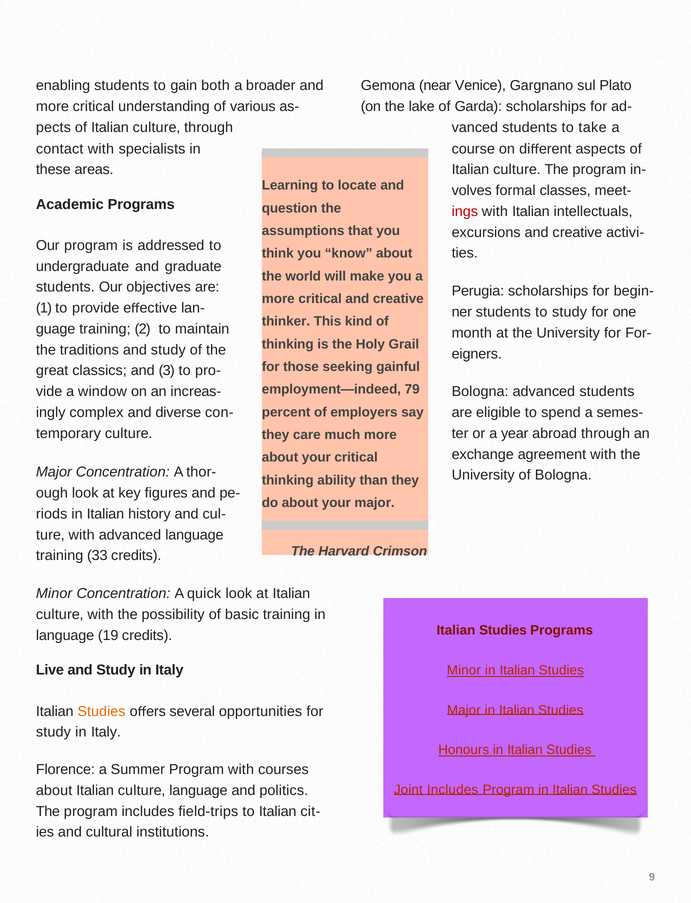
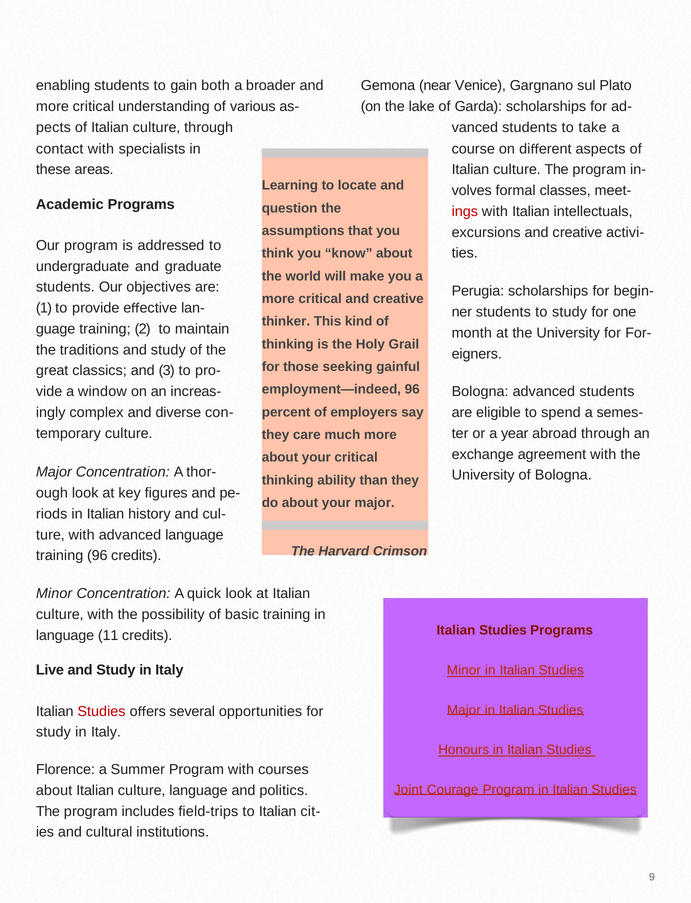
employment—indeed 79: 79 -> 96 (412, 390)
training 33: 33 -> 96 (97, 556)
19: 19 -> 11 (108, 636)
Studies colour: orange -> red (102, 712)
Joint Includes: Includes -> Courage (453, 790)
